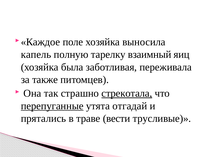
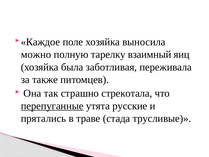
капель: капель -> можно (36, 54)
стрекотала underline: present -> none (127, 93)
отгадай: отгадай -> русские (130, 106)
вести: вести -> стада (116, 118)
